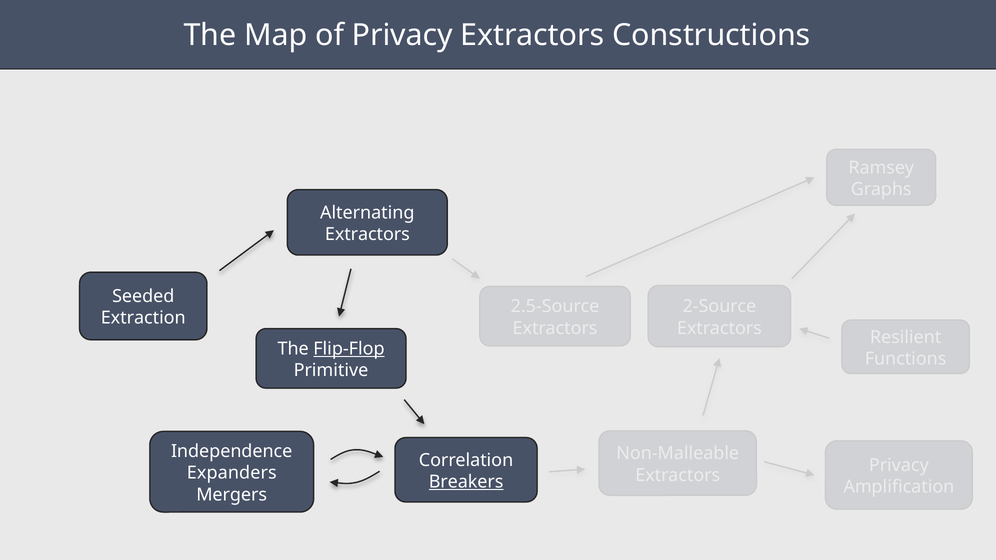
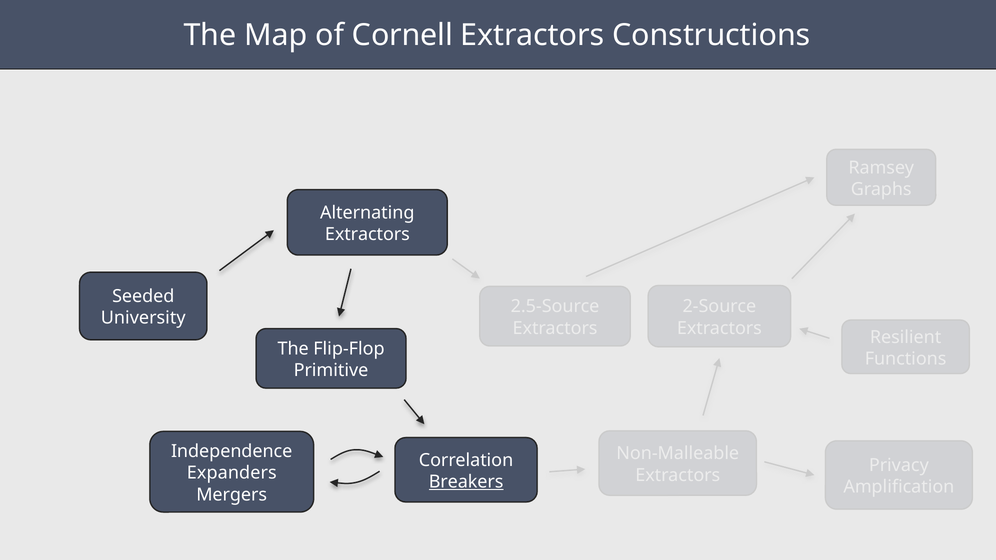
of Privacy: Privacy -> Cornell (402, 35)
Extraction: Extraction -> University (143, 318)
Flip-Flop underline: present -> none (349, 349)
